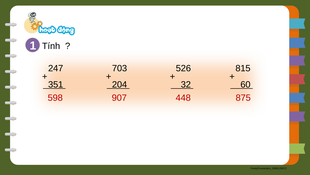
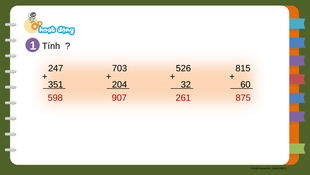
448: 448 -> 261 (183, 98)
